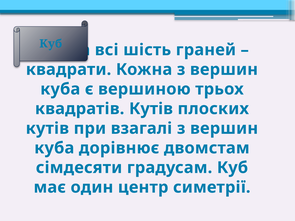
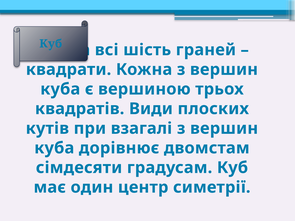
квадратів Кутів: Кутів -> Види (151, 109)
